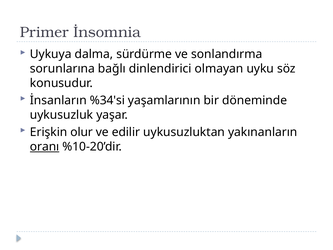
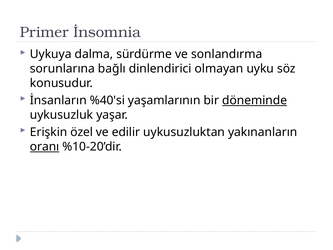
%34'si: %34'si -> %40'si (107, 100)
döneminde underline: none -> present (255, 100)
olur: olur -> özel (82, 132)
